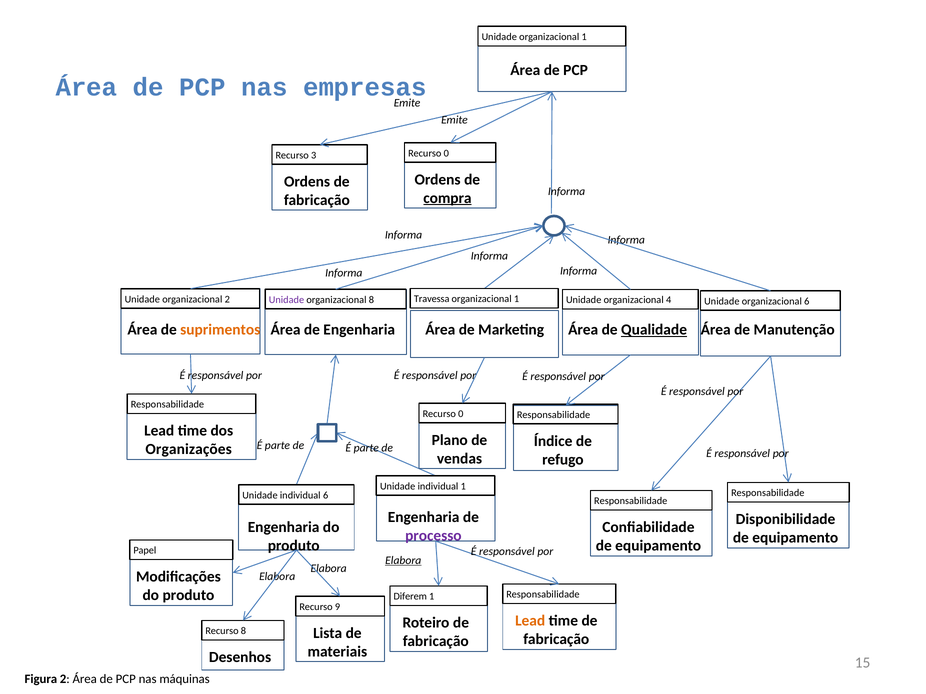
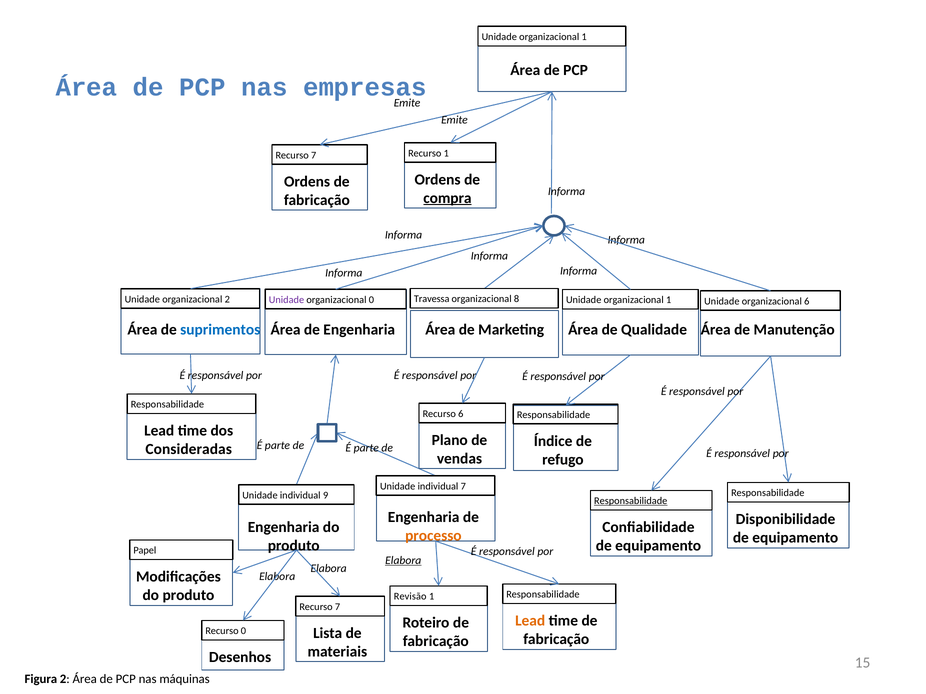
0: 0 -> 1 (446, 153)
3: 3 -> 7 (314, 155)
1: 1 -> 8 (517, 299)
organizacional 8: 8 -> 0 (371, 300)
4: 4 -> 1 (669, 300)
suprimentos colour: orange -> blue (220, 330)
Qualidade underline: present -> none (654, 330)
0: 0 -> 6 (461, 414)
Organizações: Organizações -> Consideradas (189, 450)
individual 1: 1 -> 7 (463, 487)
individual 6: 6 -> 9 (326, 496)
Responsabilidade underline: none -> present (631, 501)
processo colour: purple -> orange (433, 536)
Diferem: Diferem -> Revisão (410, 597)
9: 9 -> 7 (338, 607)
Recurso 8: 8 -> 0 (243, 631)
